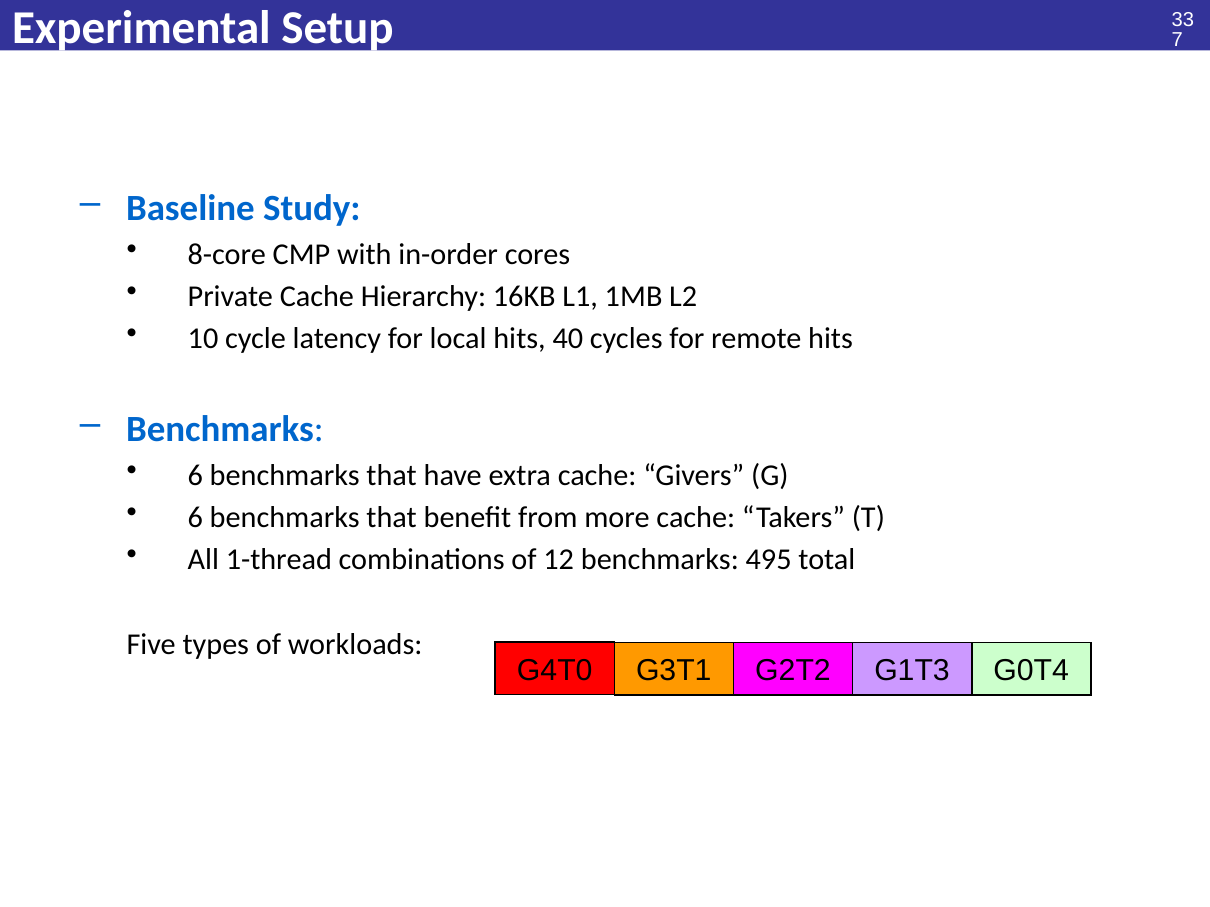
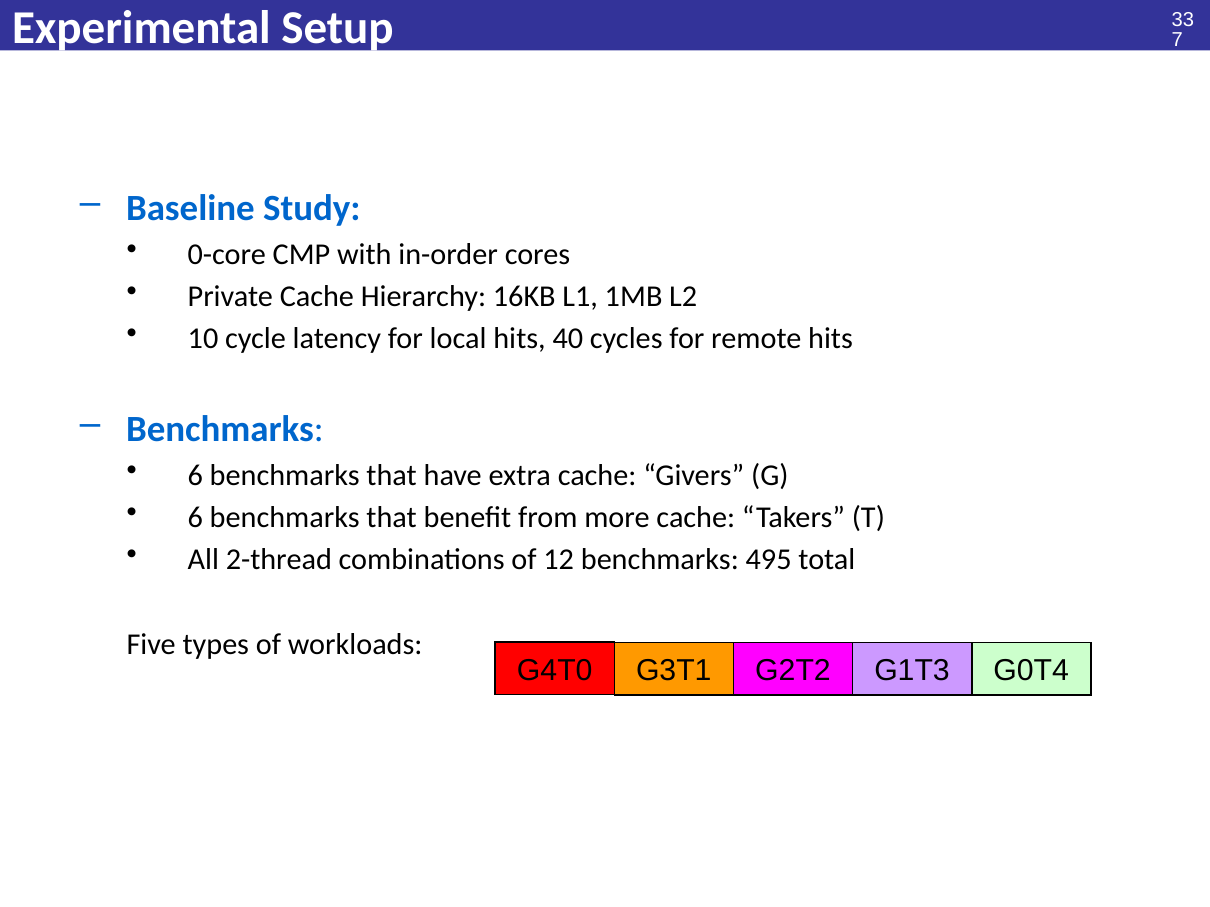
8-core: 8-core -> 0-core (227, 254)
1-thread: 1-thread -> 2-thread (279, 560)
